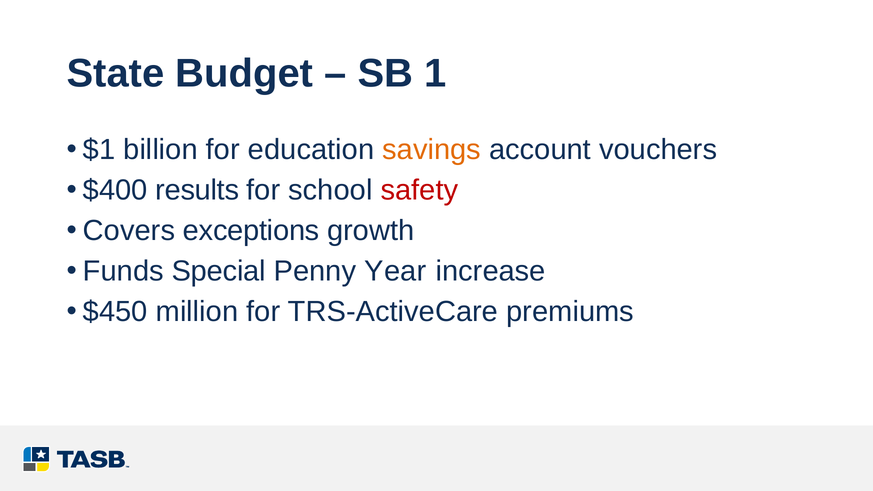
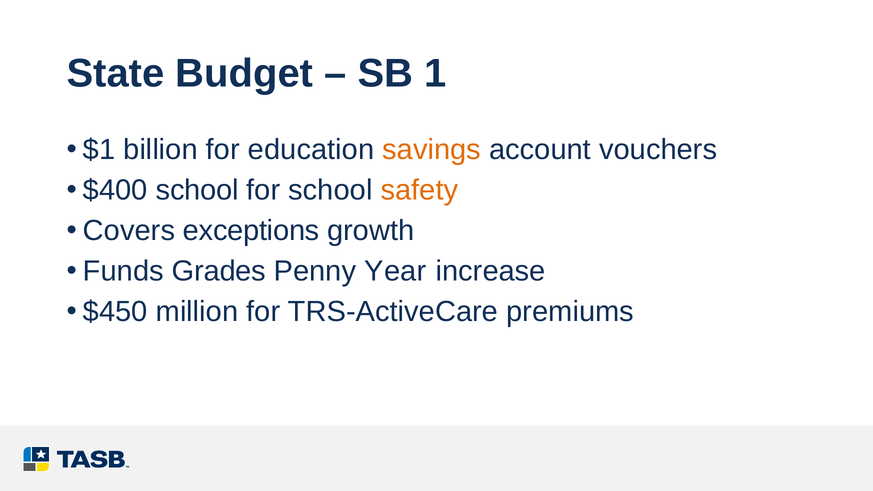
results: results -> school (197, 190)
safety colour: red -> orange (419, 190)
Special: Special -> Grades (219, 271)
